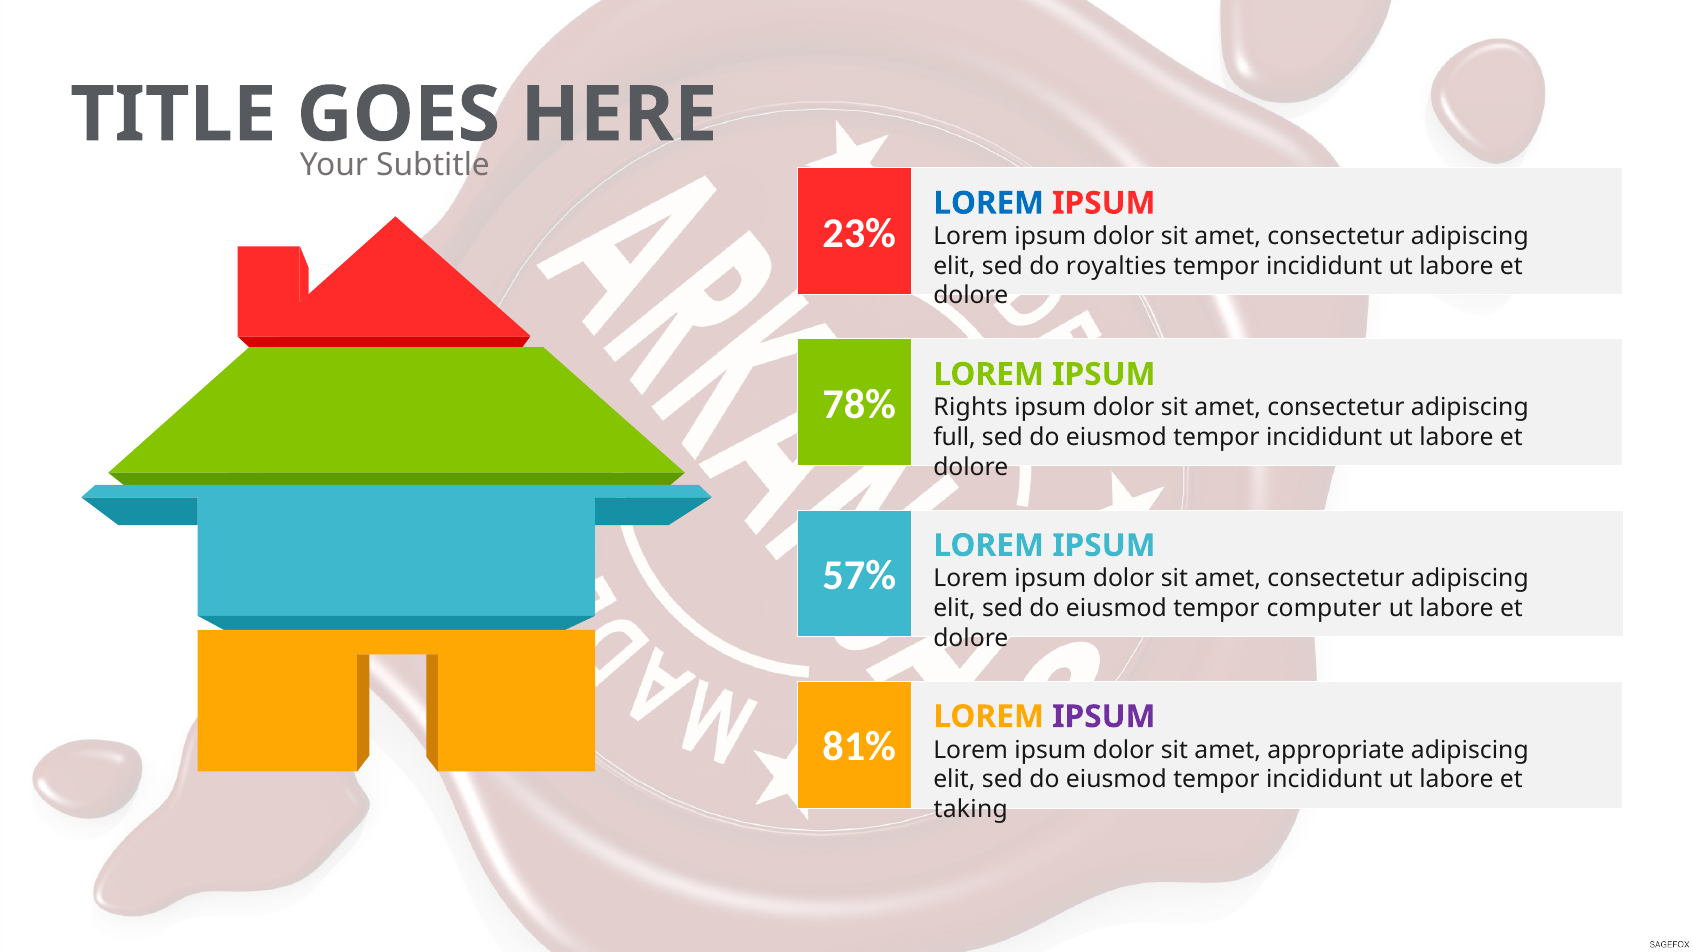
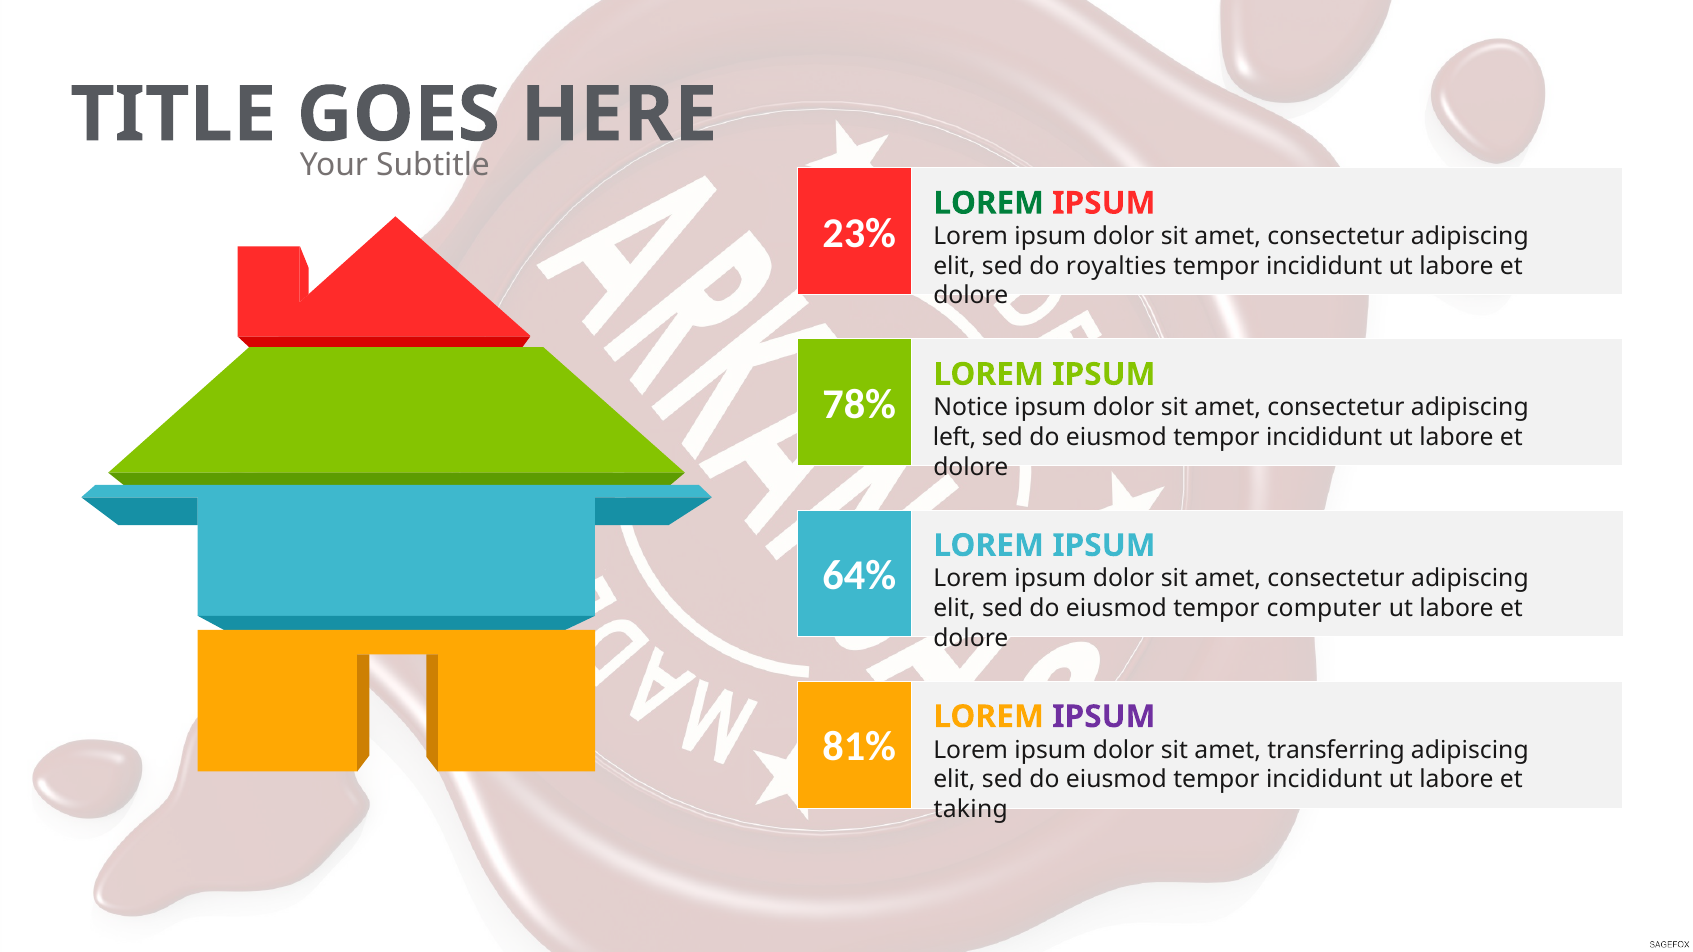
LOREM colour: blue -> green (989, 203)
Rights: Rights -> Notice (971, 408)
full: full -> left (955, 437)
57%: 57% -> 64% (859, 576)
appropriate: appropriate -> transferring (1336, 750)
